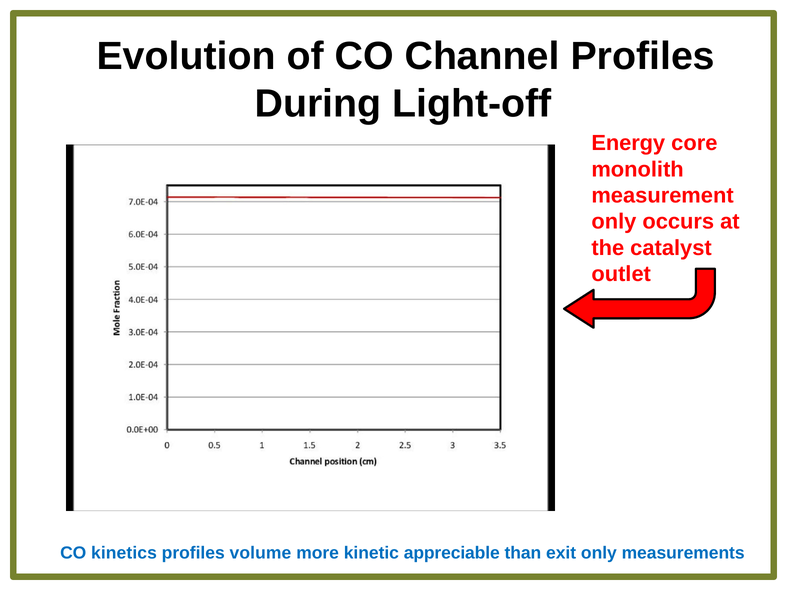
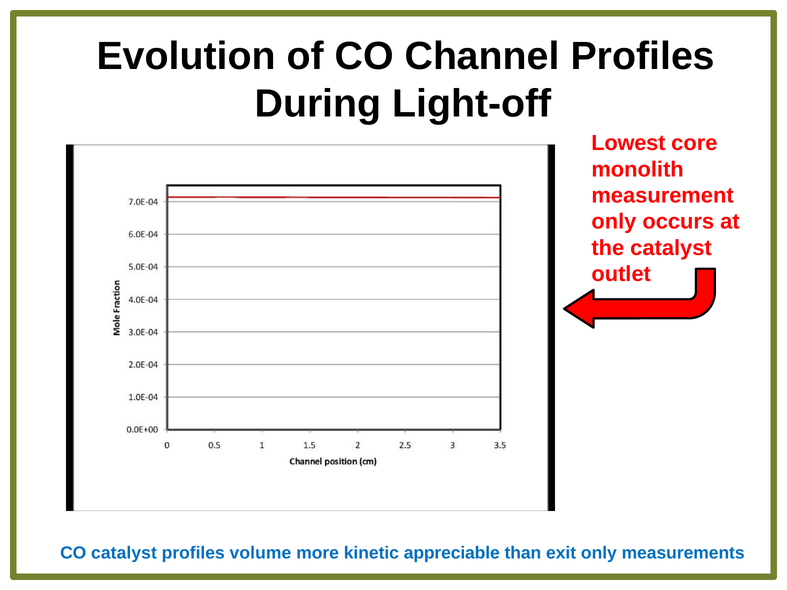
Energy: Energy -> Lowest (628, 143)
CO kinetics: kinetics -> catalyst (124, 553)
